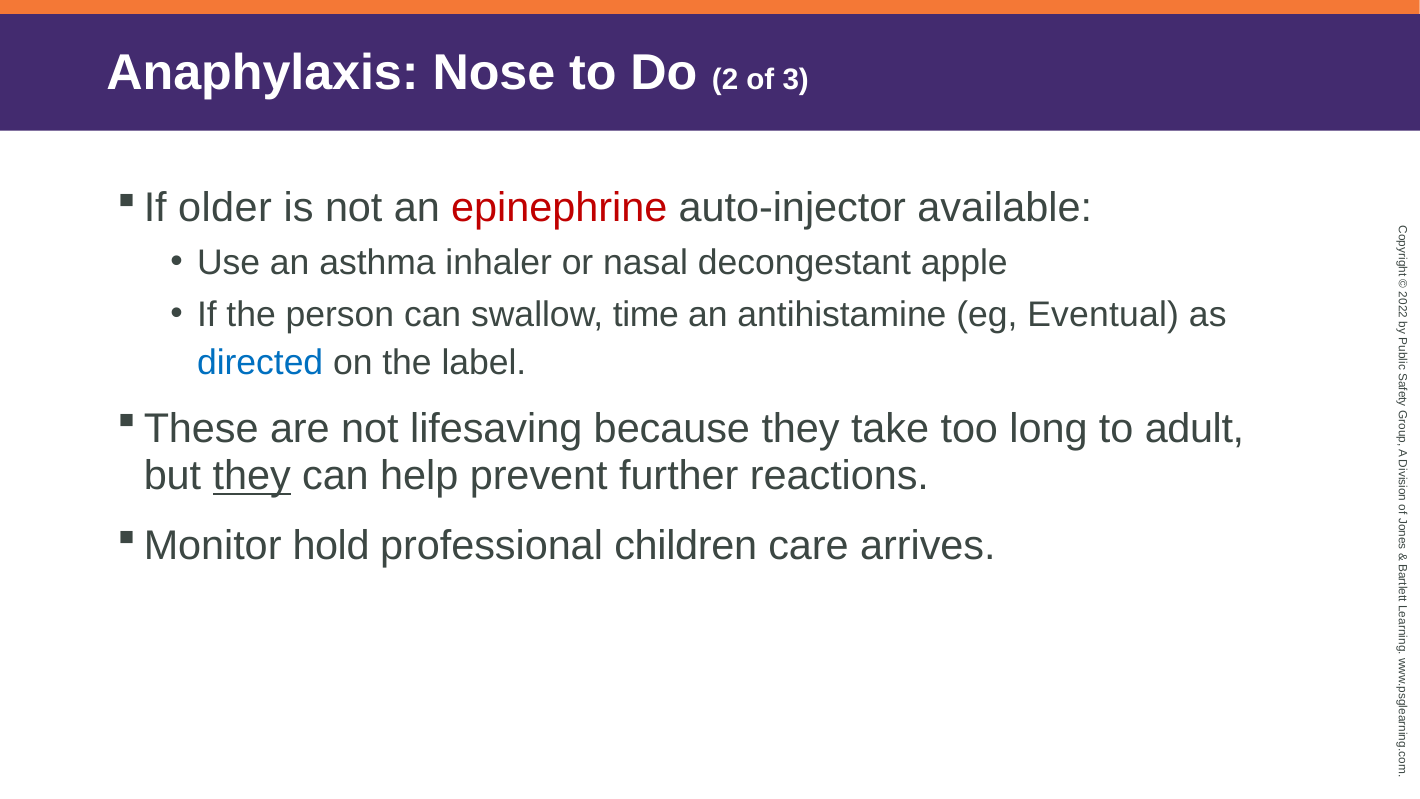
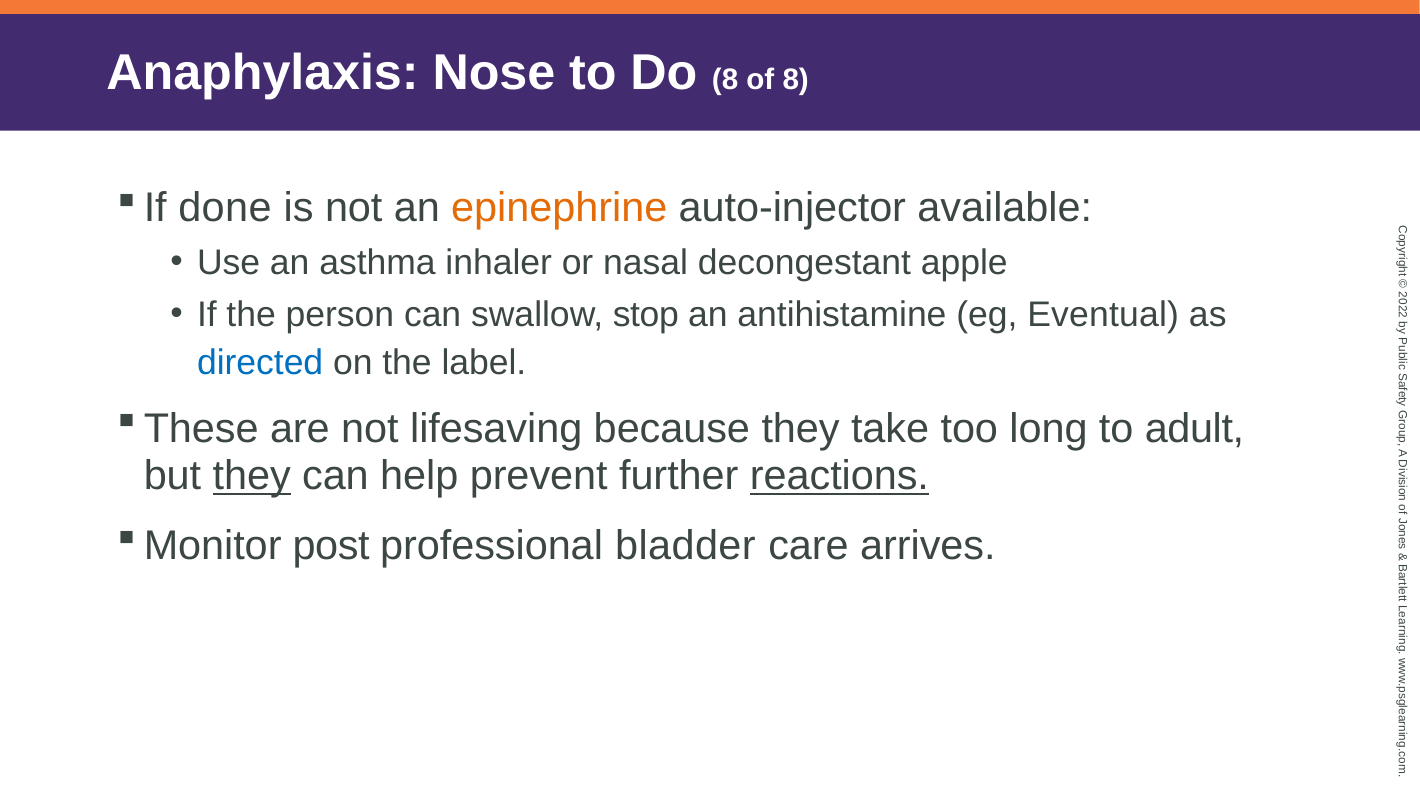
Do 2: 2 -> 8 (725, 80)
of 3: 3 -> 8 (796, 80)
older: older -> done (225, 208)
epinephrine colour: red -> orange (559, 208)
time: time -> stop (646, 315)
reactions underline: none -> present (839, 476)
hold: hold -> post (331, 545)
children: children -> bladder (685, 545)
